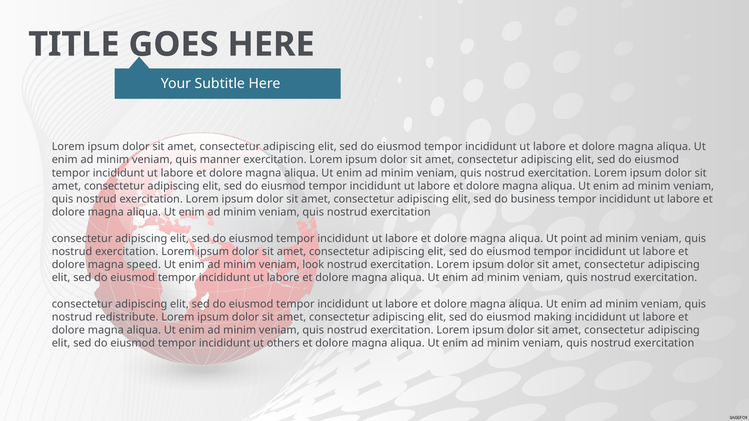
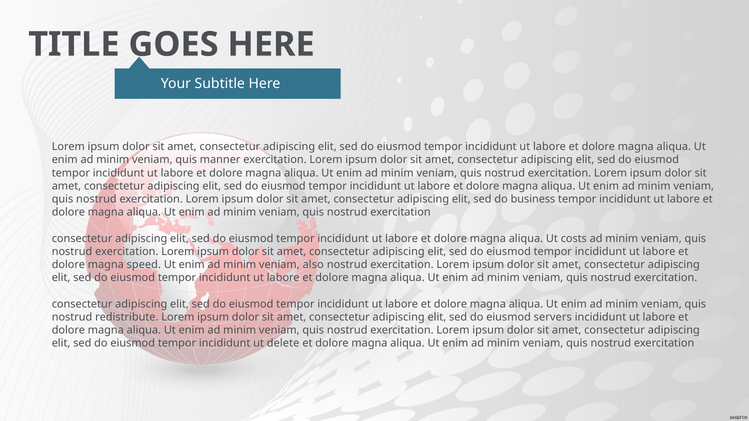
point: point -> costs (574, 239)
look: look -> also (313, 265)
making: making -> servers (553, 317)
others: others -> delete (283, 344)
